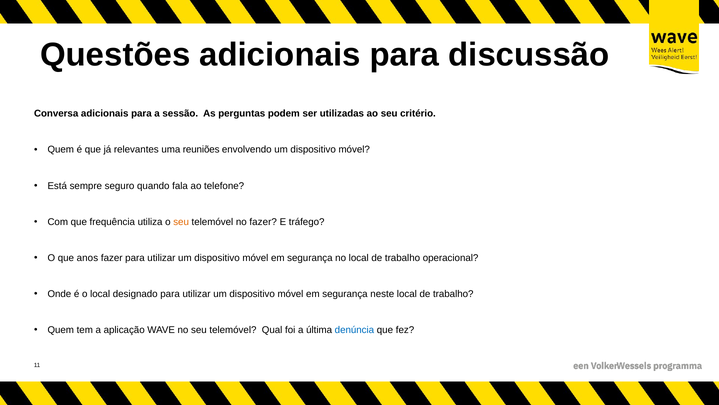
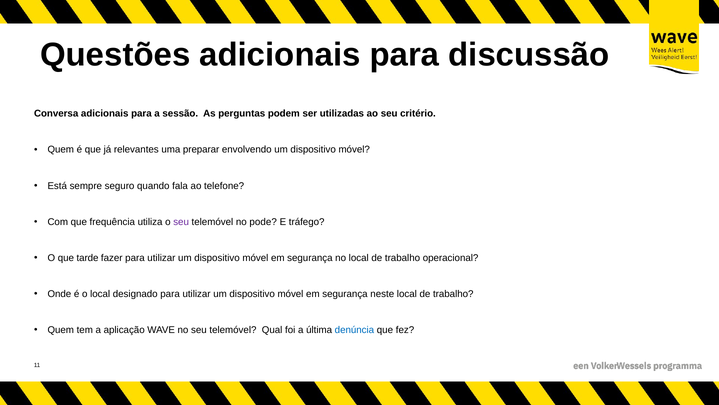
reuniões: reuniões -> preparar (201, 150)
seu colour: orange -> purple (181, 222)
no fazer: fazer -> pode (263, 222)
anos: anos -> tarde (88, 258)
